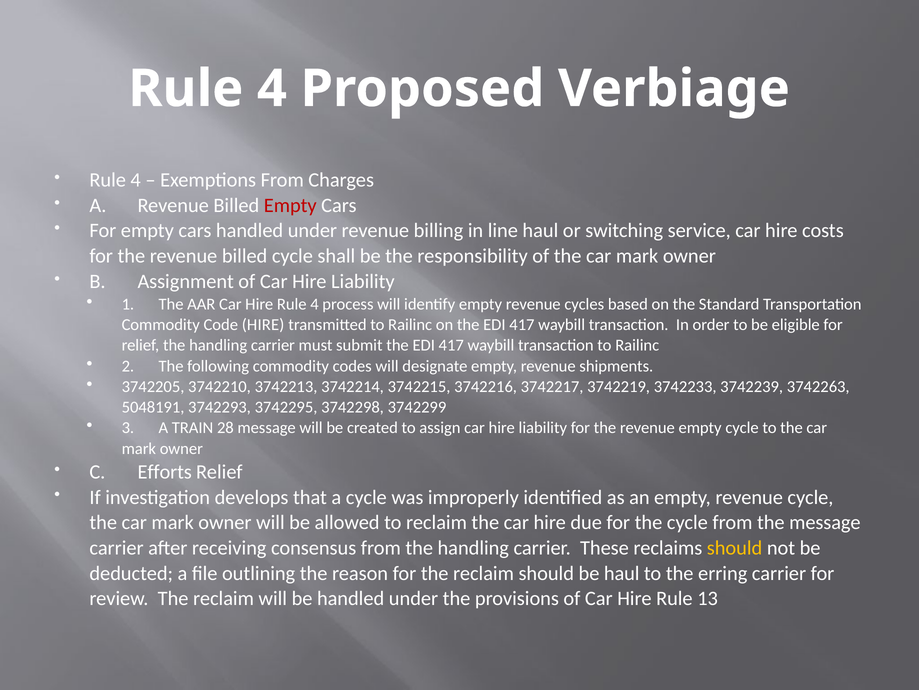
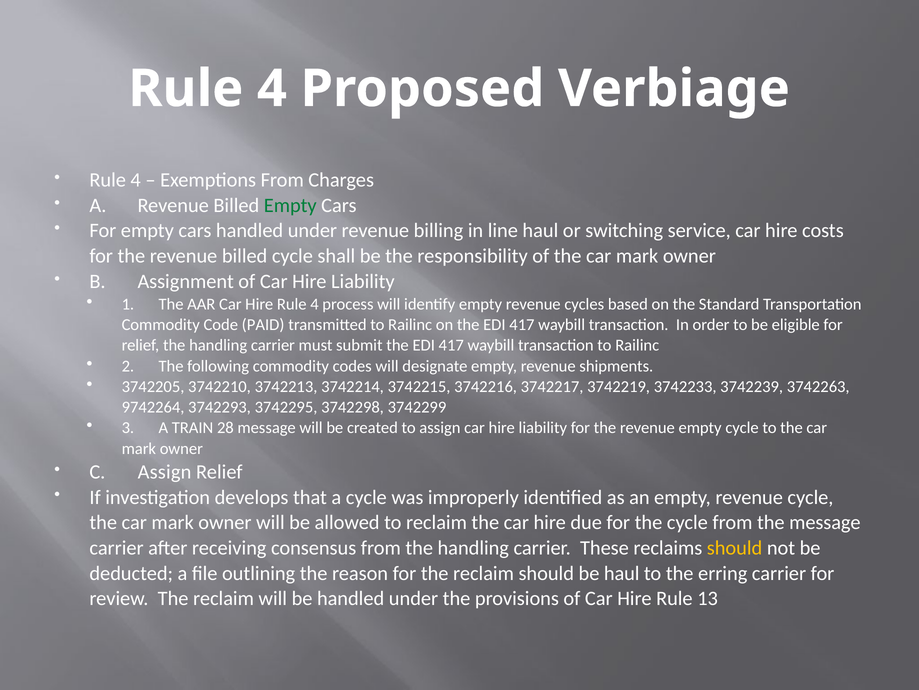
Empty colour: red -> green (290, 205)
Code HIRE: HIRE -> PAID (263, 324)
5048191: 5048191 -> 9742264 (153, 407)
C Efforts: Efforts -> Assign (165, 471)
